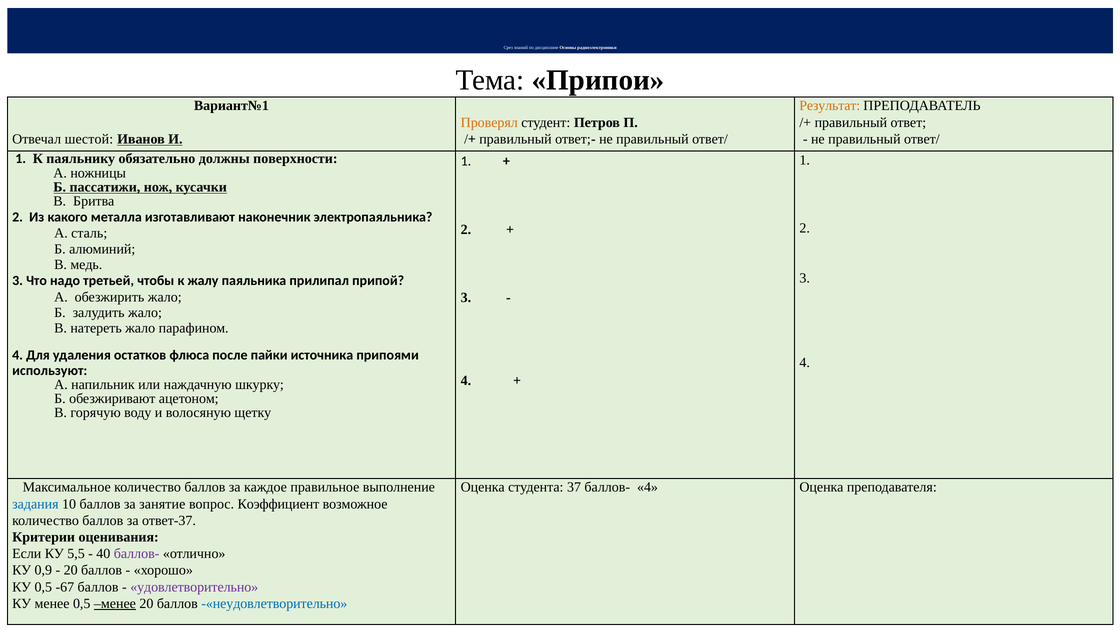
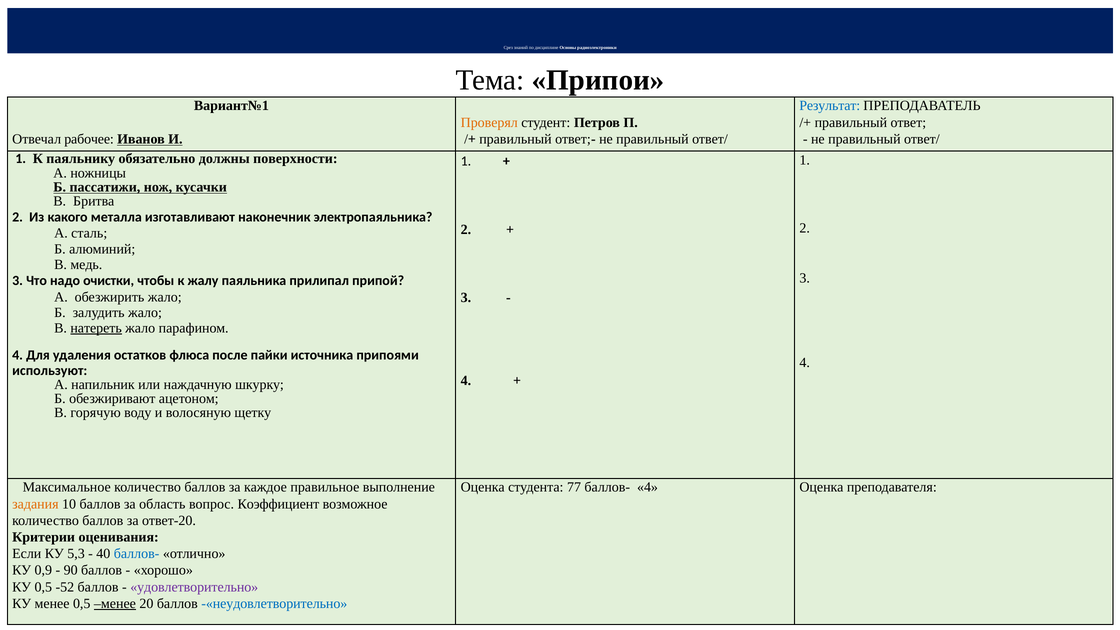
Результат colour: orange -> blue (830, 106)
шестой: шестой -> рабочее (89, 139)
третьей: третьей -> очистки (109, 281)
натереть underline: none -> present (96, 328)
37: 37 -> 77 (574, 487)
задания colour: blue -> orange (35, 504)
занятие: занятие -> область (162, 504)
ответ-37: ответ-37 -> ответ-20 (169, 521)
5,5: 5,5 -> 5,3 (76, 554)
баллов- colour: purple -> blue (137, 554)
20: 20 -> 90 (71, 570)
-67: -67 -> -52 (65, 587)
